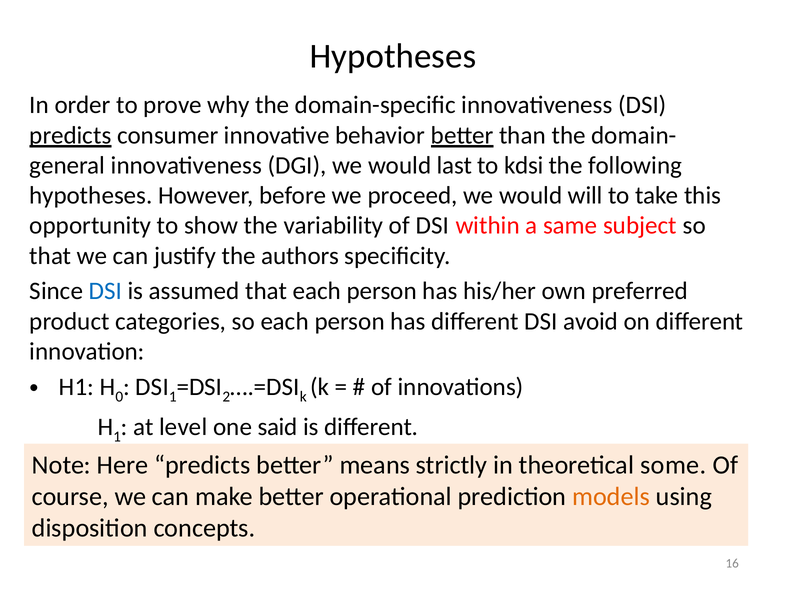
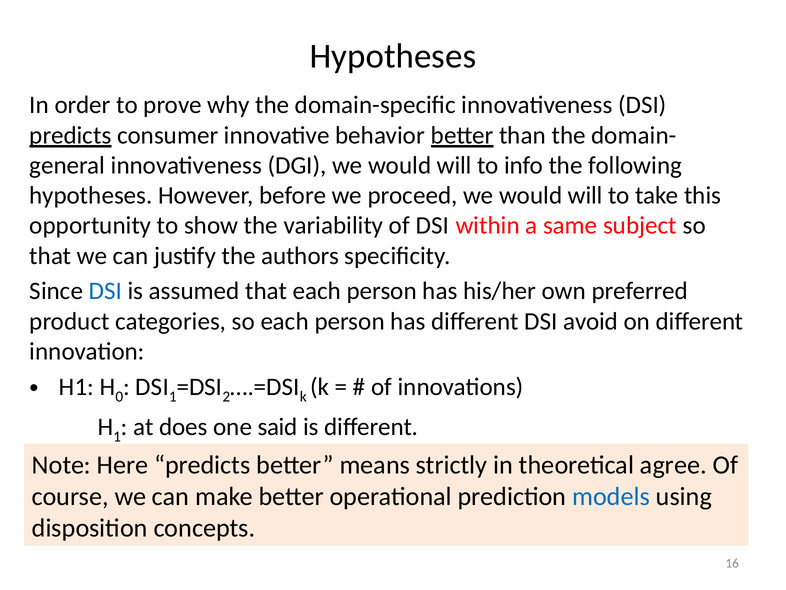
DGI we would last: last -> will (454, 165)
kdsi: kdsi -> info (524, 165)
level: level -> does (183, 426)
some: some -> agree (673, 465)
models colour: orange -> blue (611, 496)
